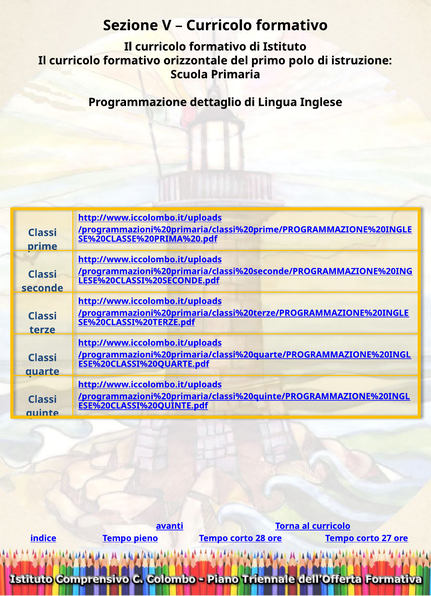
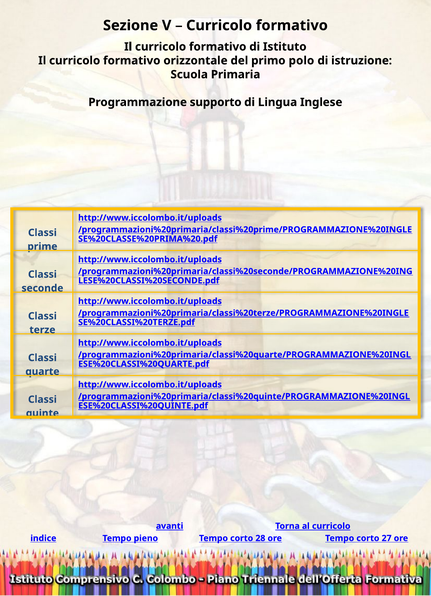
dettaglio: dettaglio -> supporto (216, 102)
